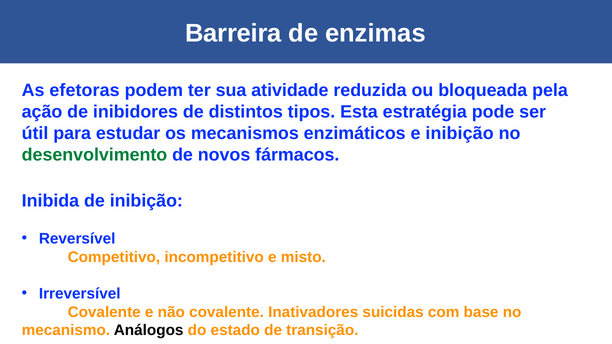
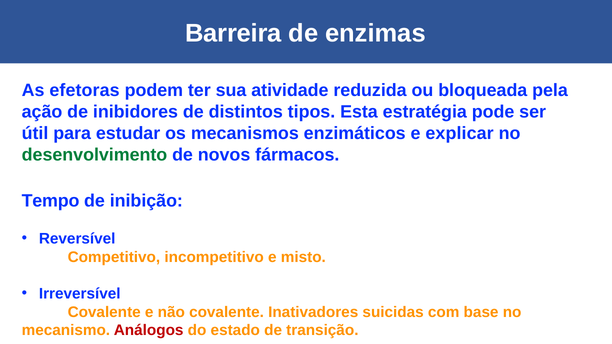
e inibição: inibição -> explicar (460, 133)
Inibida: Inibida -> Tempo (51, 201)
Análogos colour: black -> red (149, 331)
